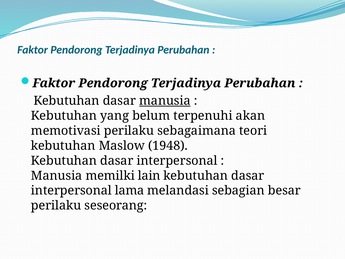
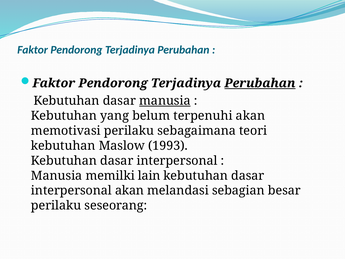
Perubahan underline: none -> present (260, 83)
1948: 1948 -> 1993 (168, 146)
interpersonal lama: lama -> akan (130, 190)
